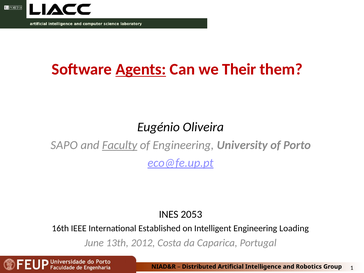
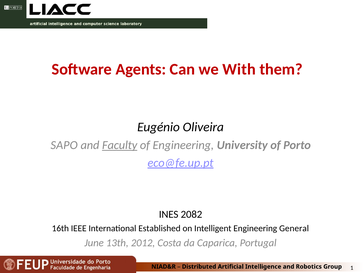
Agents underline: present -> none (141, 69)
Their: Their -> With (239, 69)
2053: 2053 -> 2082 (191, 214)
Loading: Loading -> General (294, 228)
